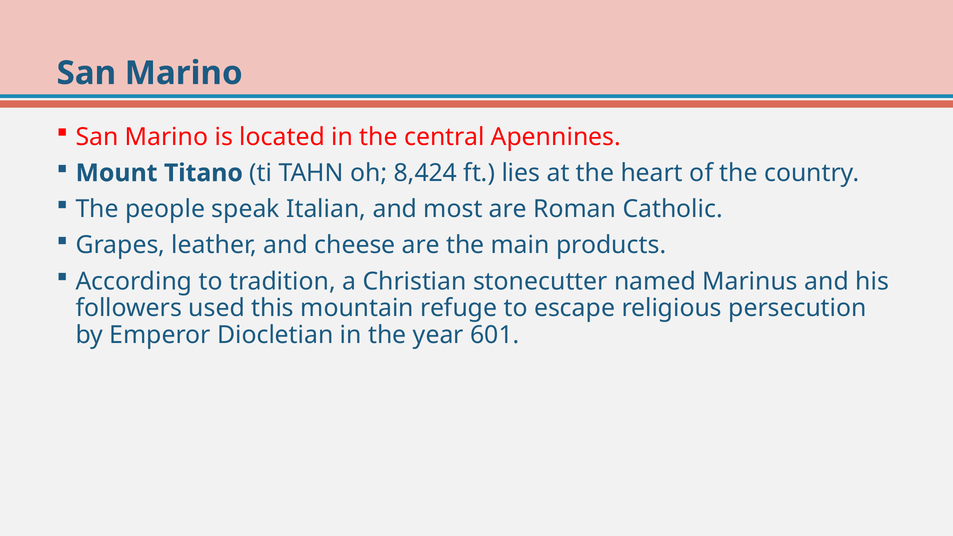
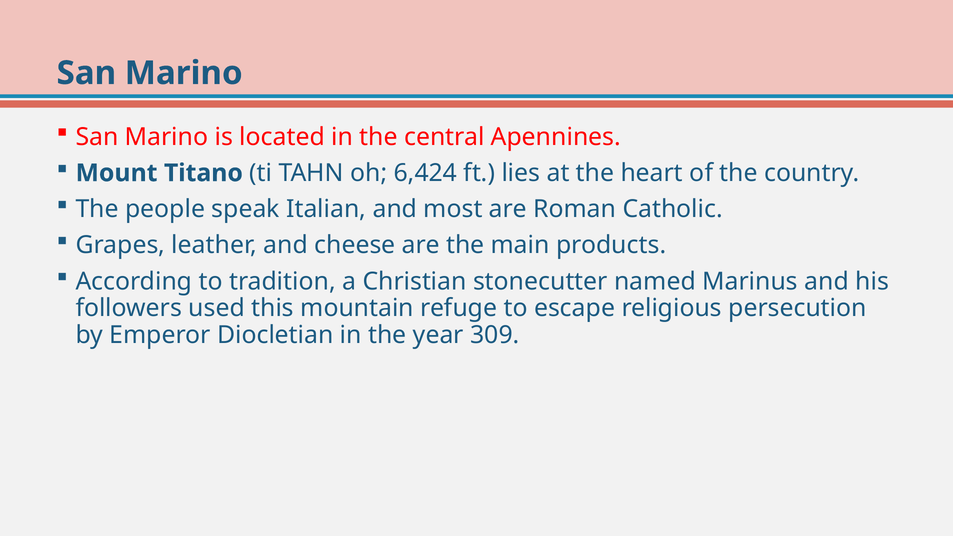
8,424: 8,424 -> 6,424 (425, 173)
601: 601 -> 309 (495, 335)
